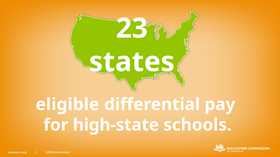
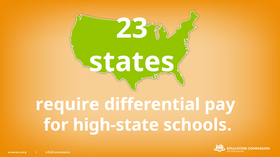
eligible: eligible -> require (67, 105)
